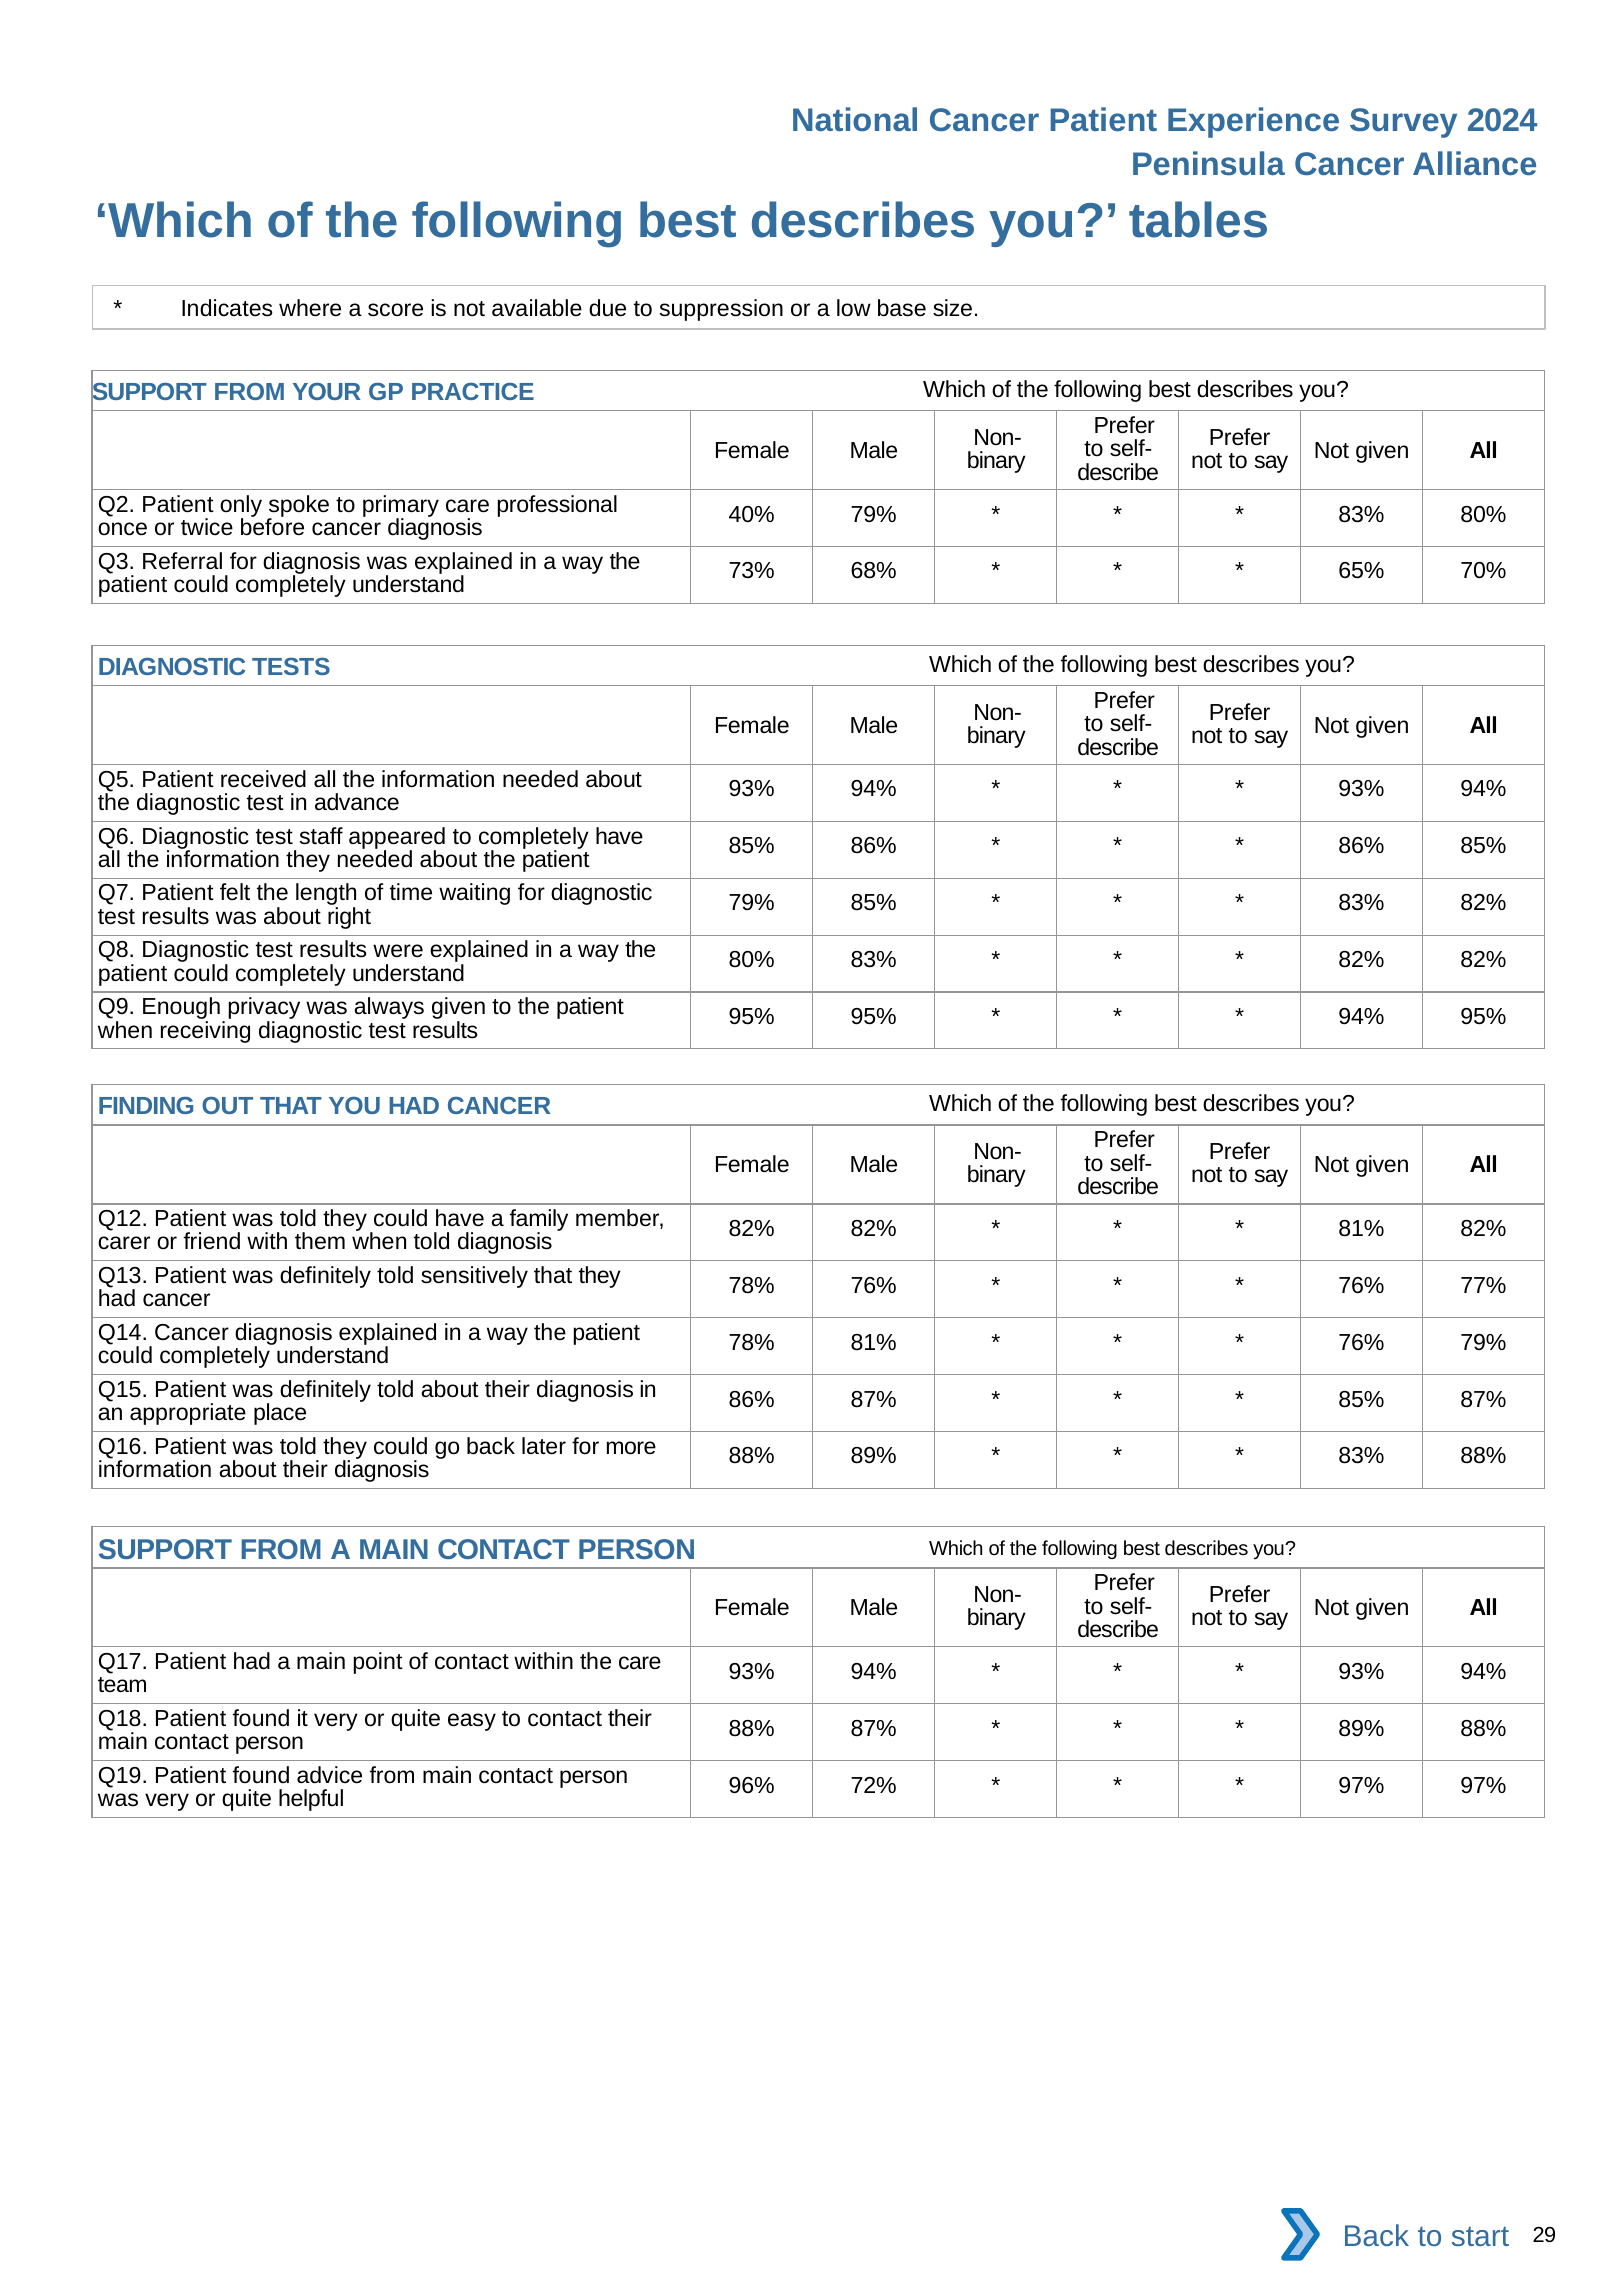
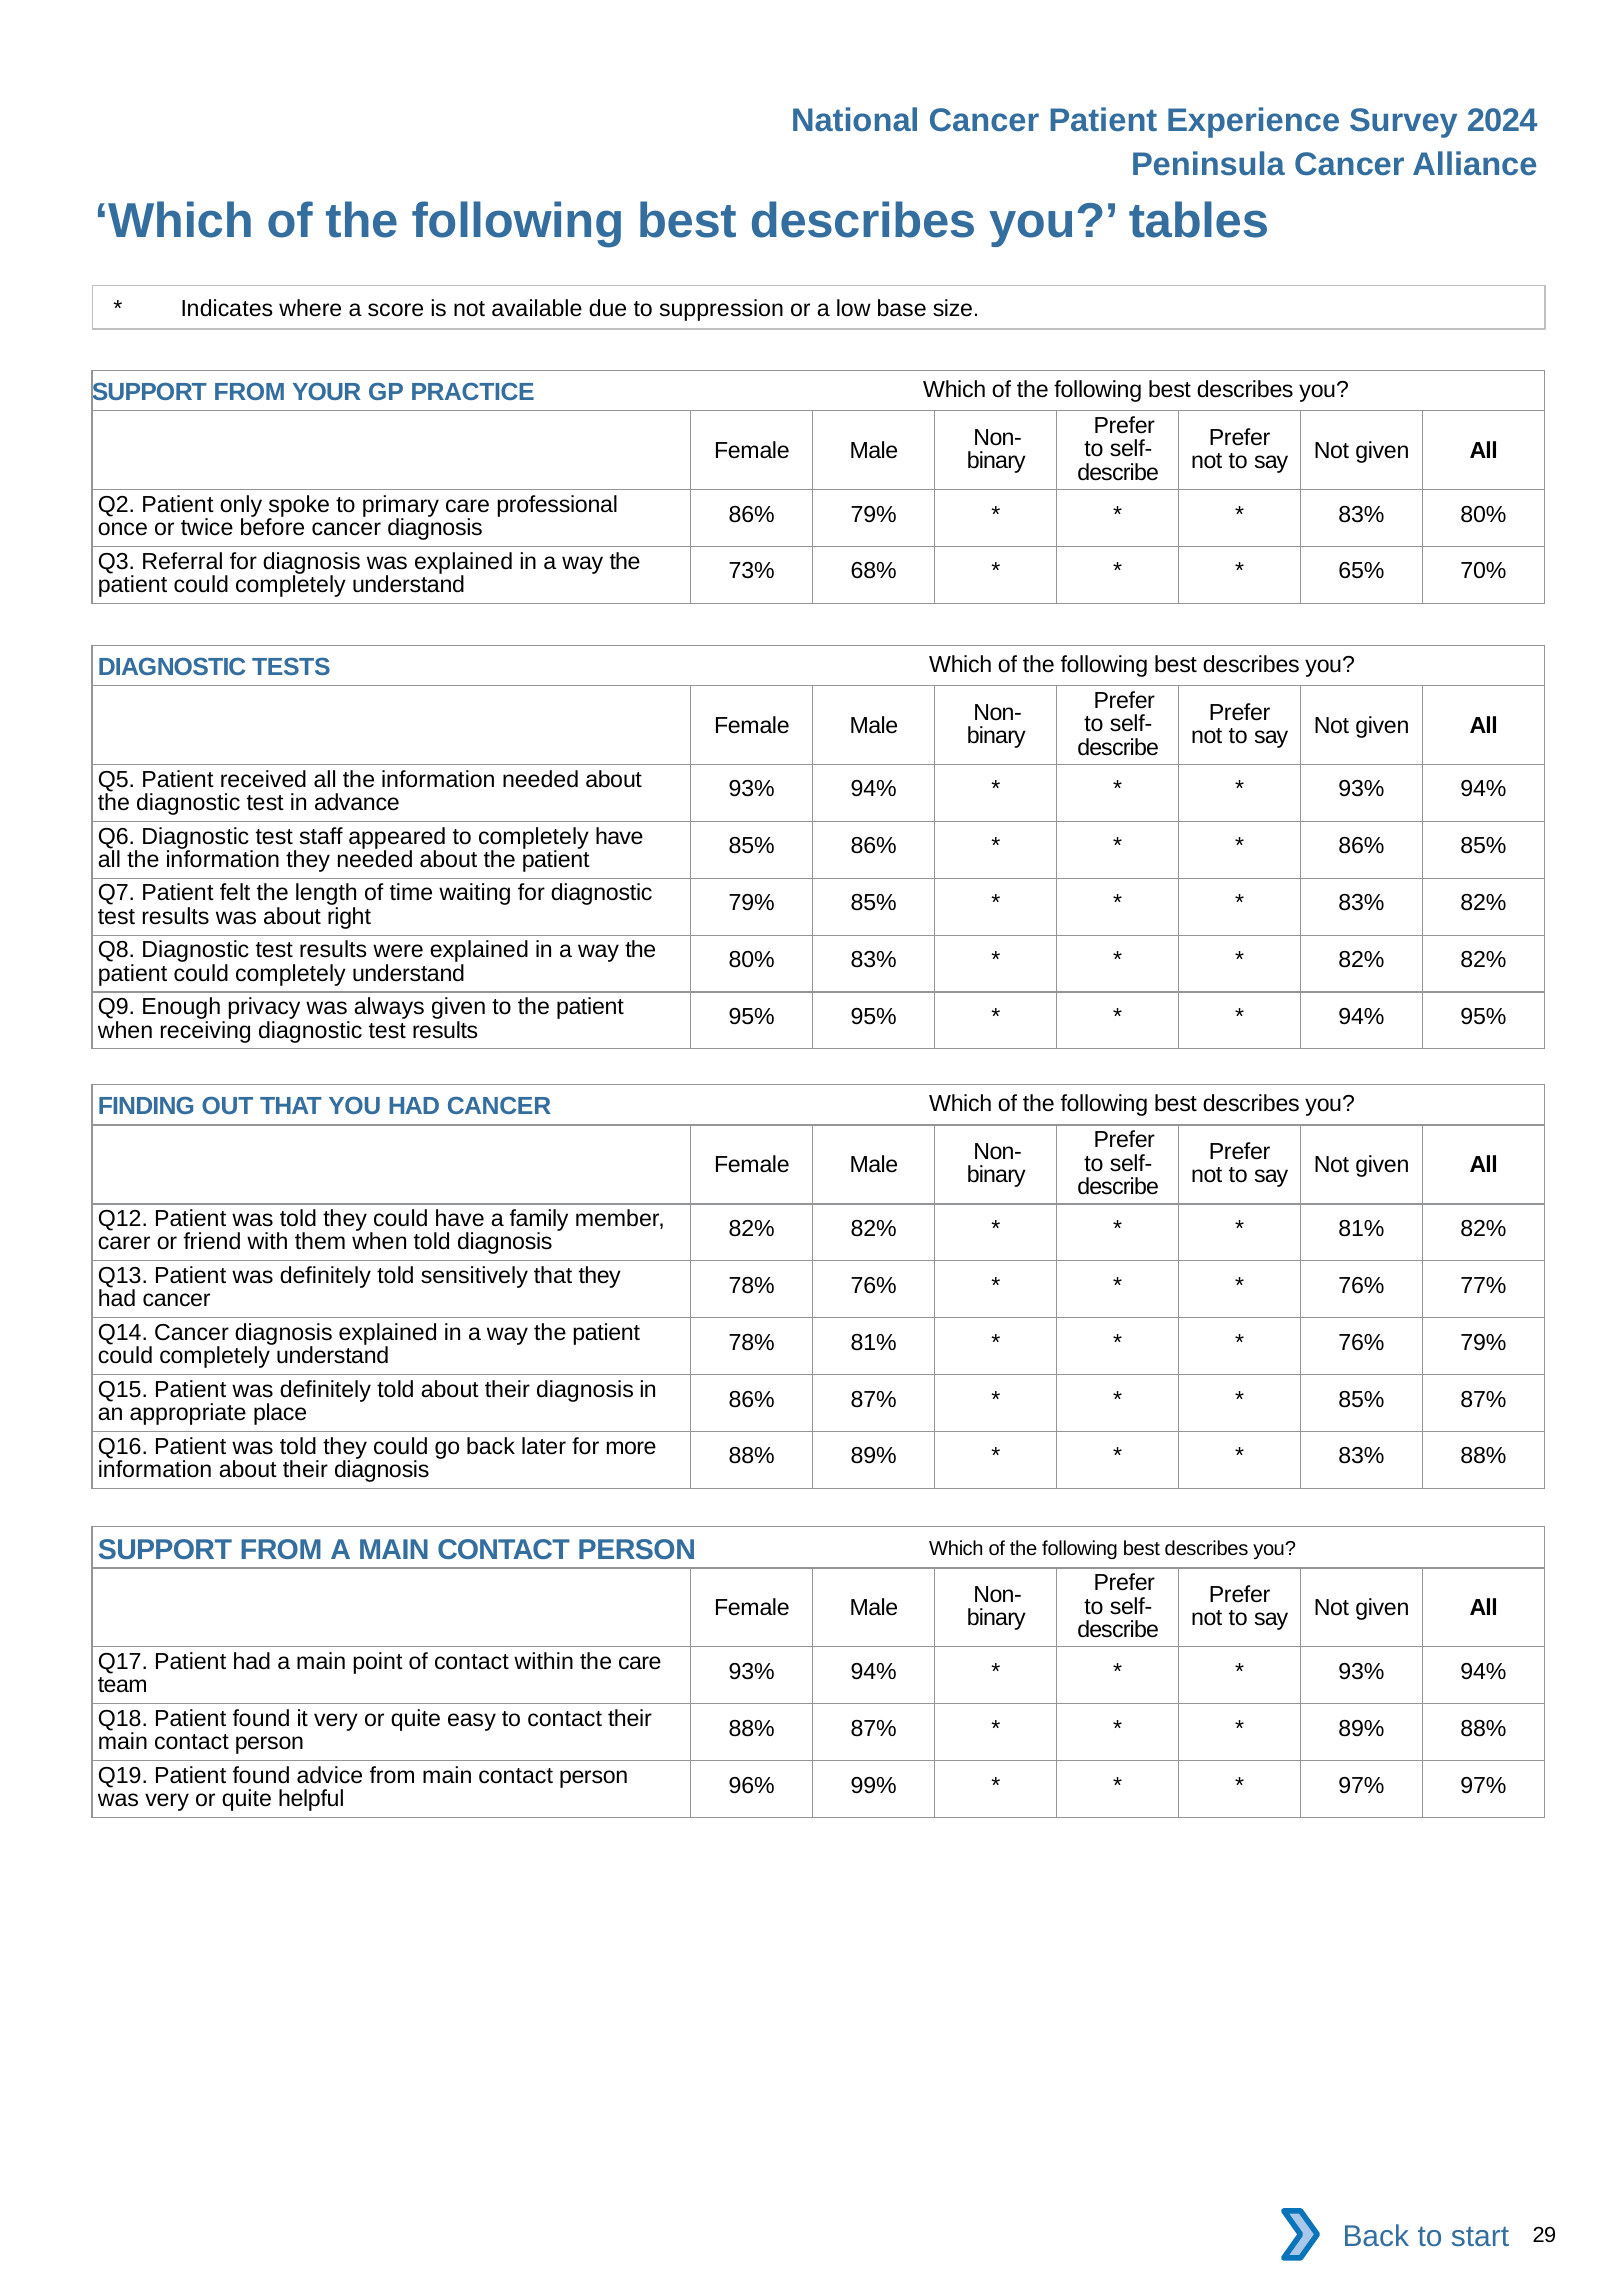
40%: 40% -> 86% (752, 514)
72%: 72% -> 99% (874, 1785)
